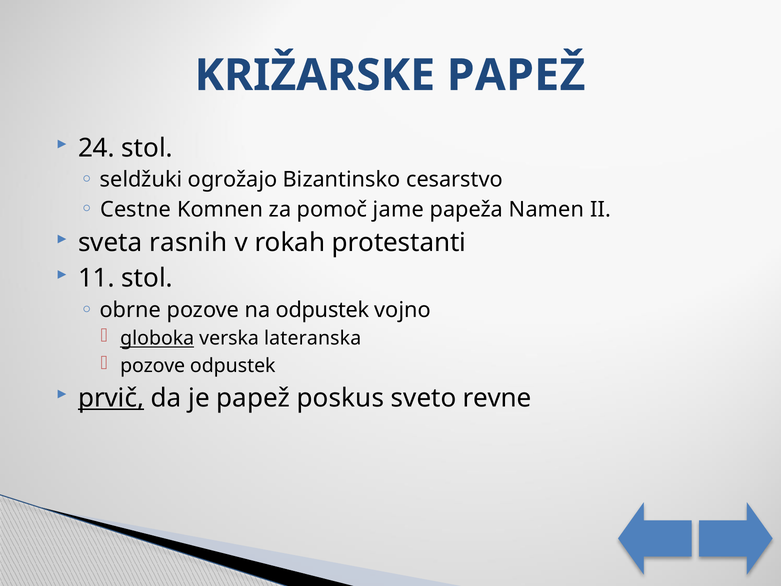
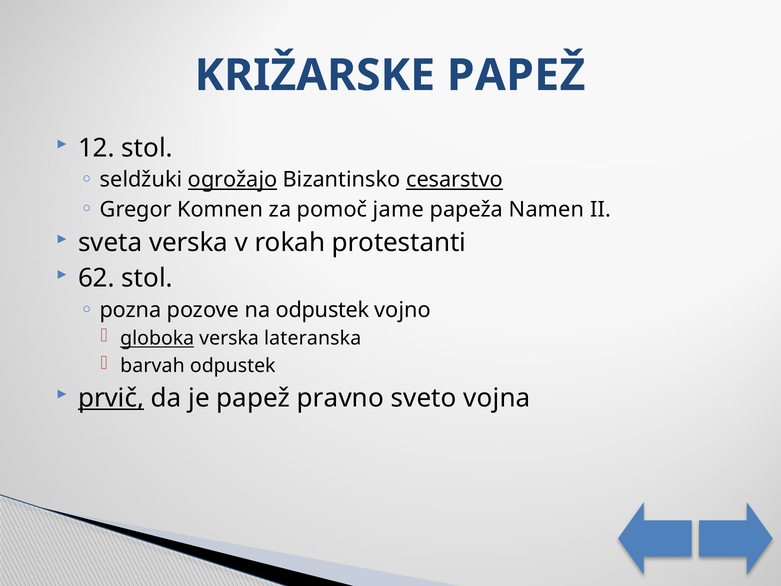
24: 24 -> 12 (96, 148)
ogrožajo underline: none -> present (233, 180)
cesarstvo underline: none -> present (454, 180)
Cestne: Cestne -> Gregor (136, 209)
sveta rasnih: rasnih -> verska (188, 243)
11: 11 -> 62 (96, 278)
obrne: obrne -> pozna (131, 310)
pozove: pozove -> barvah (152, 366)
poskus: poskus -> pravno (340, 398)
revne: revne -> vojna (497, 398)
